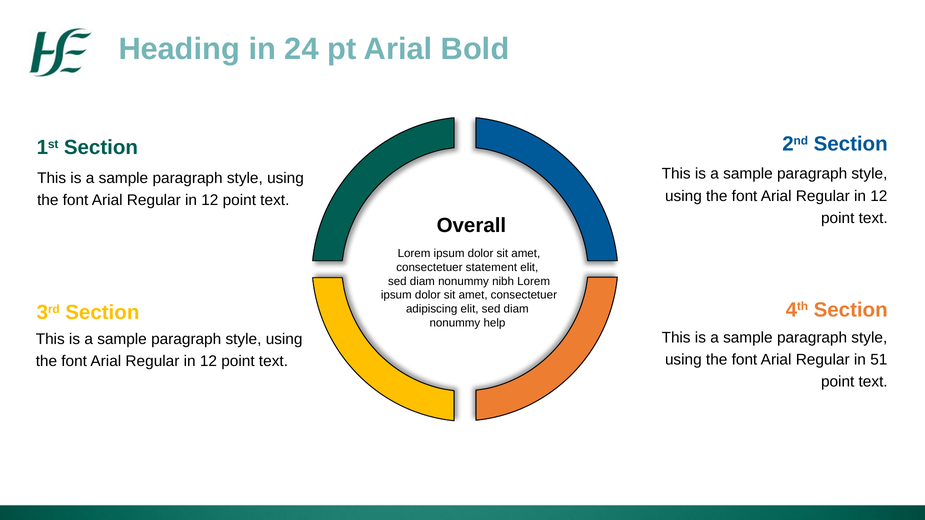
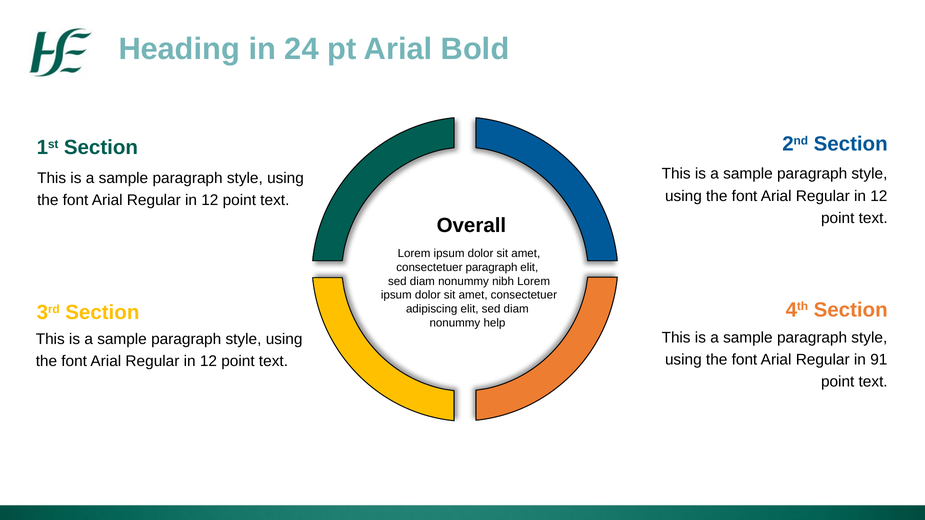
consectetuer statement: statement -> paragraph (492, 267)
51: 51 -> 91 (879, 360)
